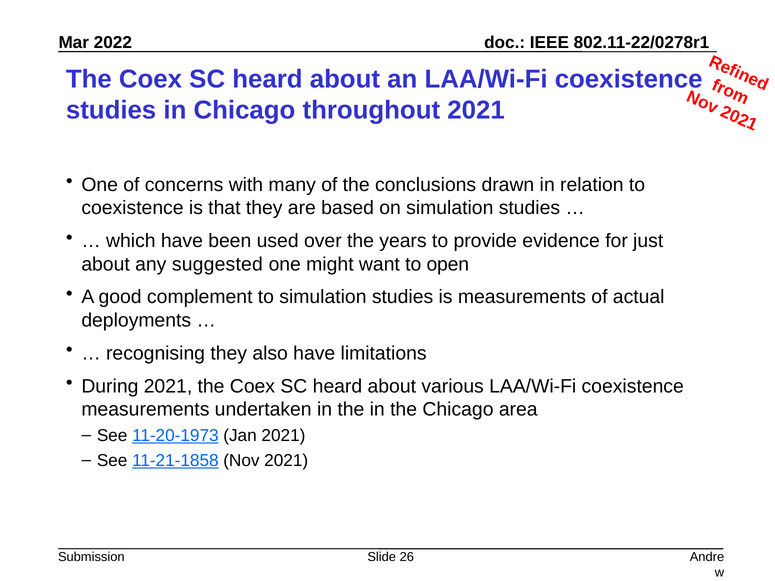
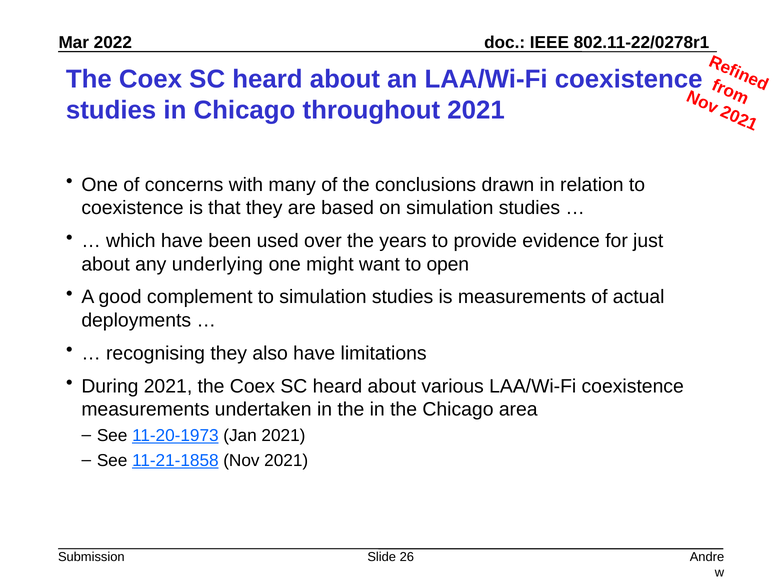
suggested: suggested -> underlying (217, 264)
